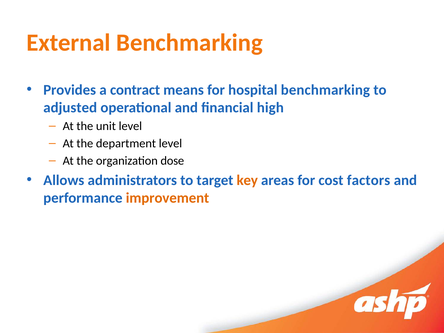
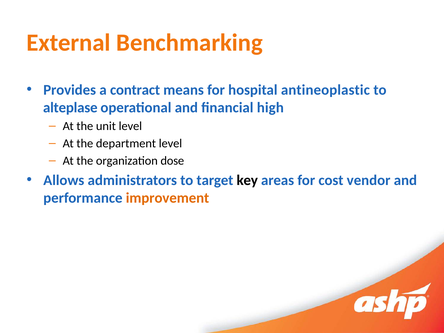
hospital benchmarking: benchmarking -> antineoplastic (325, 90)
adjusted: adjusted -> alteplase (70, 108)
key colour: orange -> black (247, 180)
factors: factors -> vendor (369, 180)
